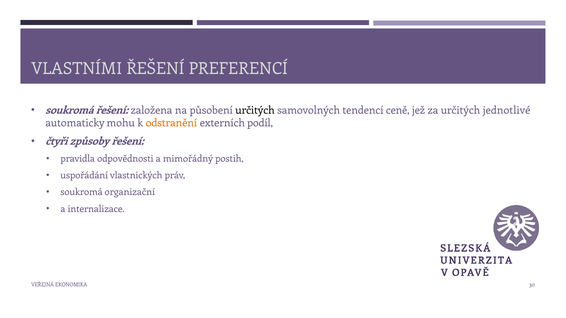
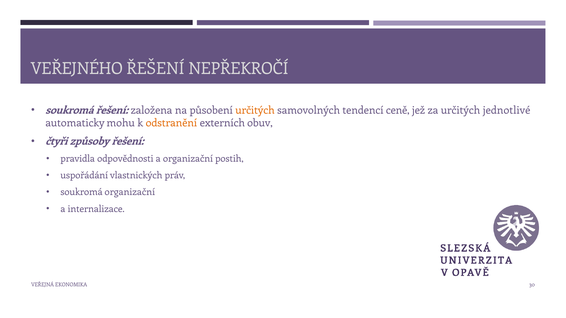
VLASTNÍMI: VLASTNÍMI -> VEŘEJNÉHO (77, 69)
PREFERENCÍ: PREFERENCÍ -> NEPŘEKROČÍ (239, 69)
určitých colour: black -> orange (255, 110)
podíl: podíl -> obuv (260, 123)
a mimořádný: mimořádný -> organizační (188, 159)
